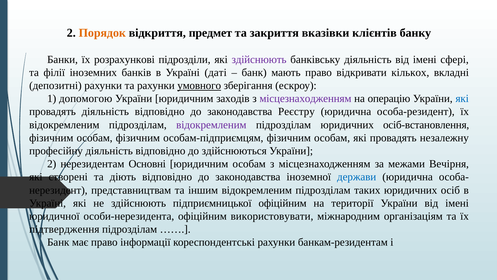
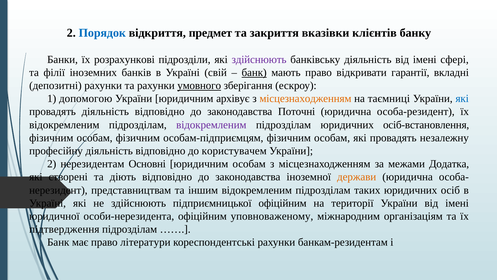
Порядок colour: orange -> blue (102, 33)
даті: даті -> свій (216, 72)
банк underline: none -> present (254, 72)
кількох: кількох -> гарантії (410, 72)
заходів: заходів -> архівує (233, 98)
місцезнаходженням colour: purple -> orange (305, 98)
операцію: операцію -> таємниці (389, 98)
Реєстру: Реєстру -> Поточні (297, 112)
здійснюються: здійснюються -> користувачем (234, 151)
Вечірня: Вечірня -> Додатка (449, 164)
держави colour: blue -> orange (357, 177)
використовувати: використовувати -> уповноваженому (272, 216)
інформації: інформації -> літератури (145, 242)
